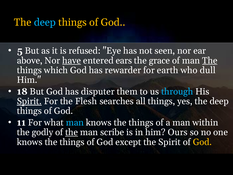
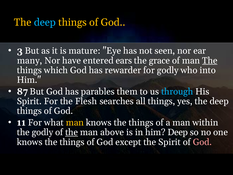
5: 5 -> 3 (20, 51)
refused: refused -> mature (85, 51)
above: above -> many (30, 60)
have underline: present -> none (72, 60)
for earth: earth -> godly (168, 70)
dull: dull -> into (208, 70)
18: 18 -> 87 (22, 91)
disputer: disputer -> parables (98, 91)
Spirit underline: present -> none (29, 101)
man colour: light blue -> yellow (75, 122)
scribe: scribe -> above (112, 132)
him Ours: Ours -> Deep (178, 132)
God colour: yellow -> pink (202, 142)
